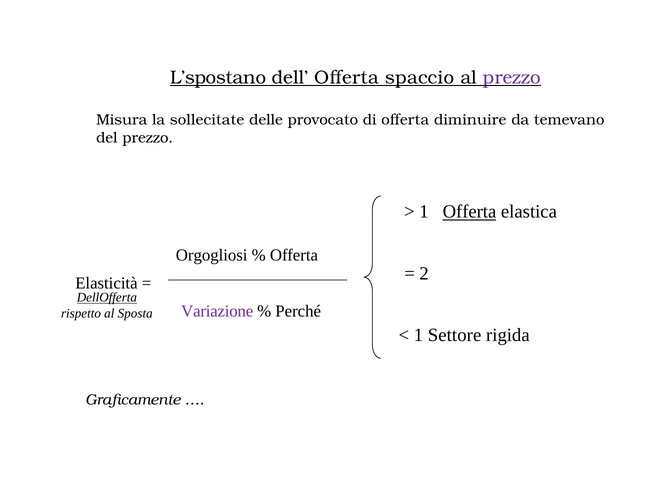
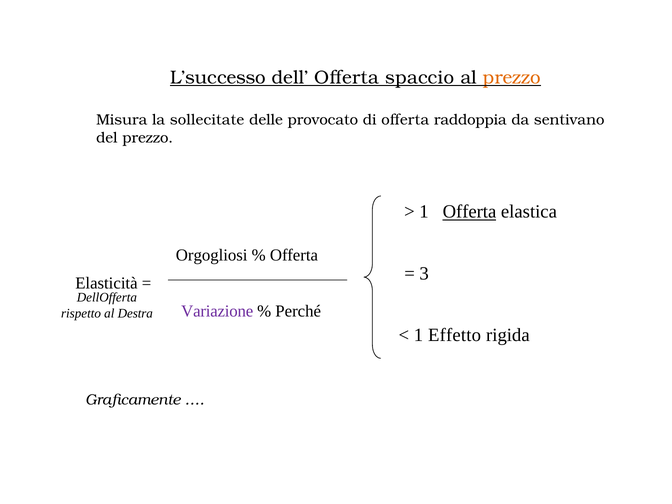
L’spostano: L’spostano -> L’successo (218, 77)
prezzo colour: purple -> orange (512, 77)
diminuire: diminuire -> raddoppia (470, 120)
temevano: temevano -> sentivano (569, 120)
2: 2 -> 3 (424, 273)
DellOfferta underline: present -> none (107, 298)
Sposta: Sposta -> Destra (135, 313)
Settore: Settore -> Effetto (455, 335)
